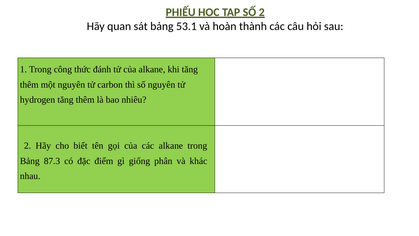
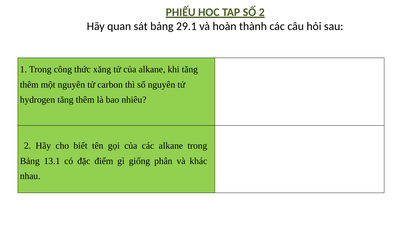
53.1: 53.1 -> 29.1 (186, 26)
đánh: đánh -> xăng (102, 69)
87.3: 87.3 -> 13.1 (52, 161)
